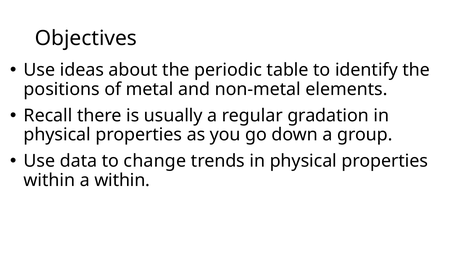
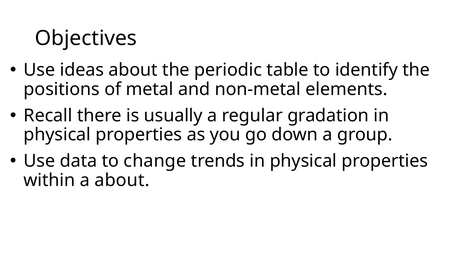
a within: within -> about (122, 181)
